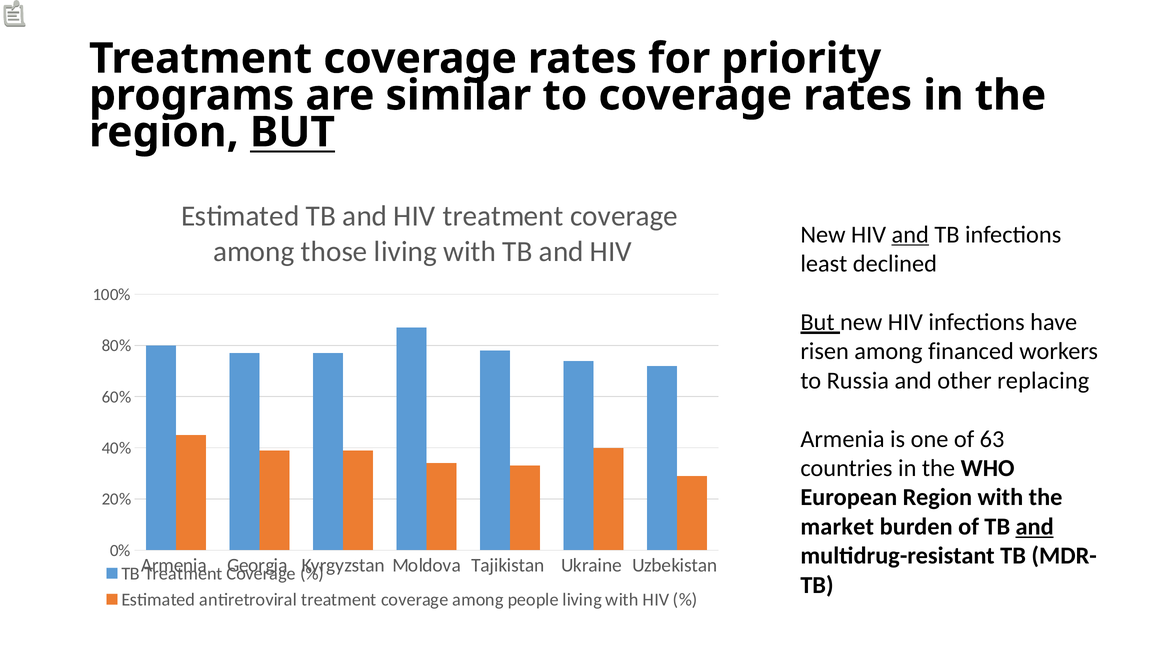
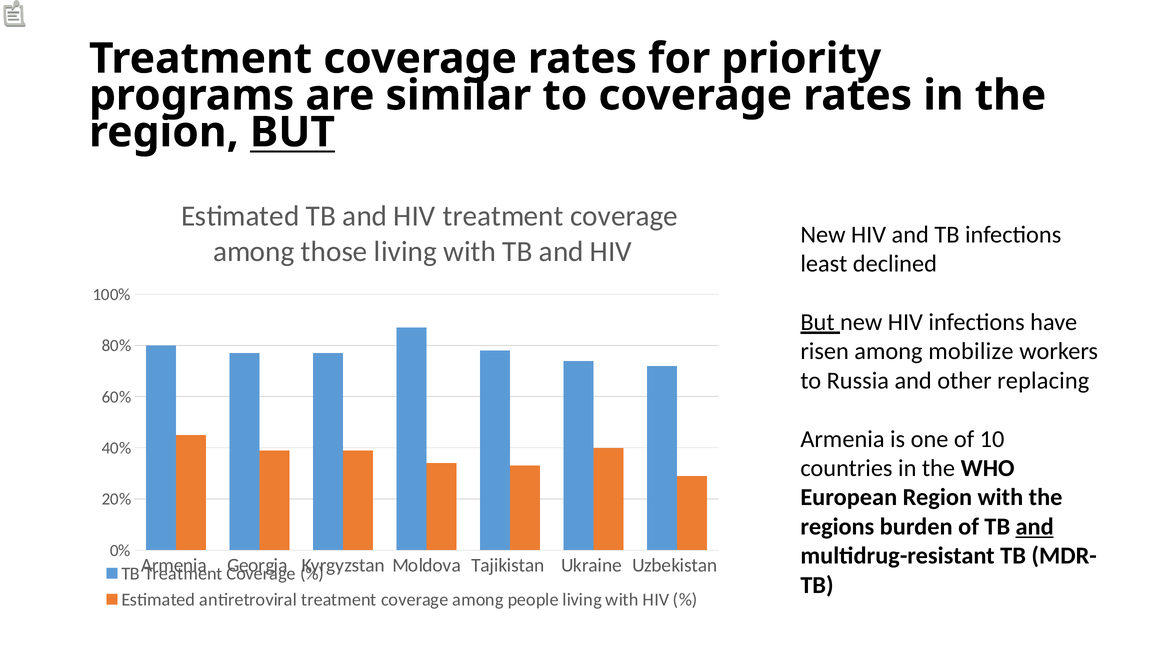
and underline: present -> none (910, 235)
financed: financed -> mobilize (971, 351)
63: 63 -> 10 (992, 439)
market: market -> regions (837, 527)
